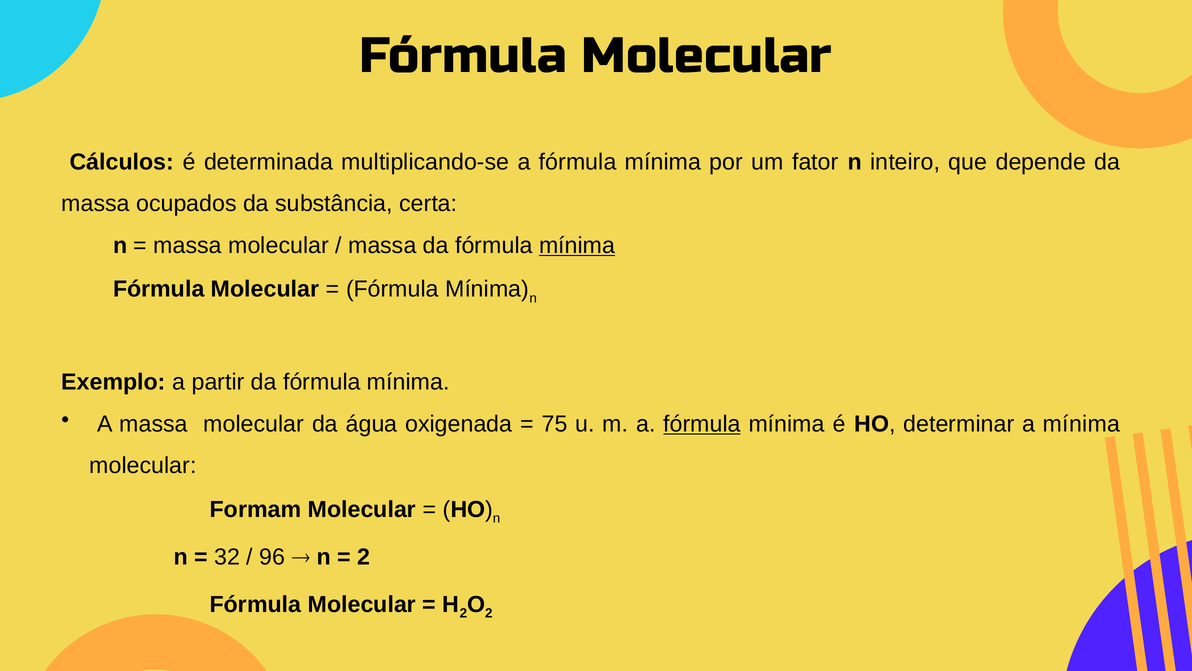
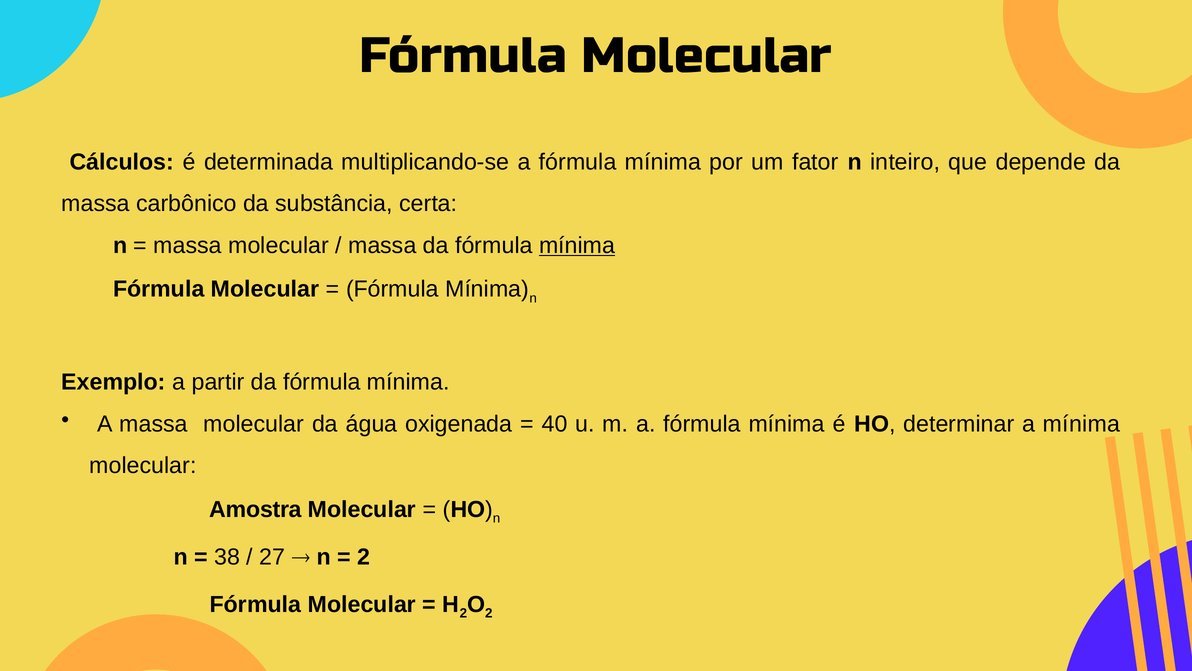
ocupados: ocupados -> carbônico (186, 204)
75: 75 -> 40 (555, 424)
fórmula underline: present -> none (702, 424)
Formam: Formam -> Amostra (256, 509)
32: 32 -> 38 (227, 557)
96: 96 -> 27 (272, 557)
